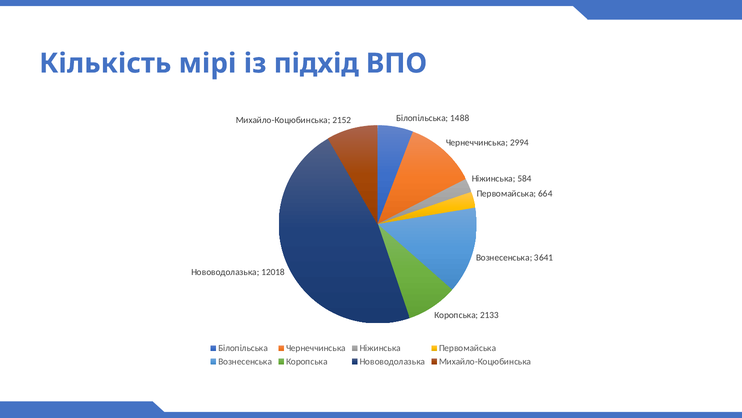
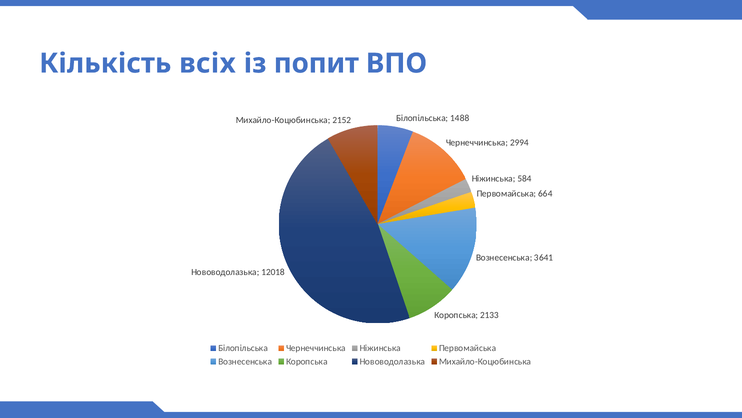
мірі: мірі -> всіх (207, 63)
підхід: підхід -> попит (316, 63)
